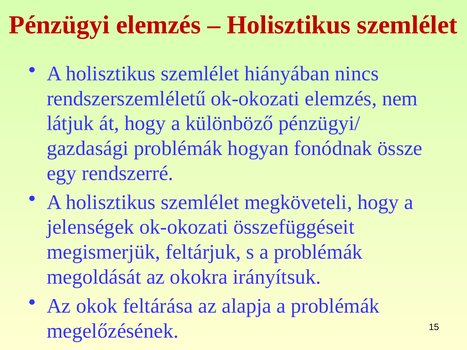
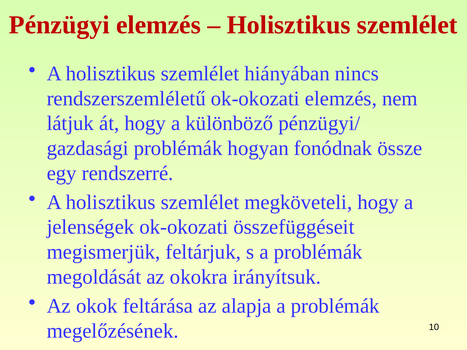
15: 15 -> 10 (434, 327)
